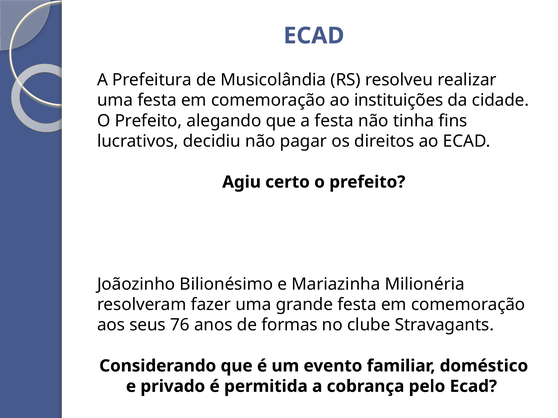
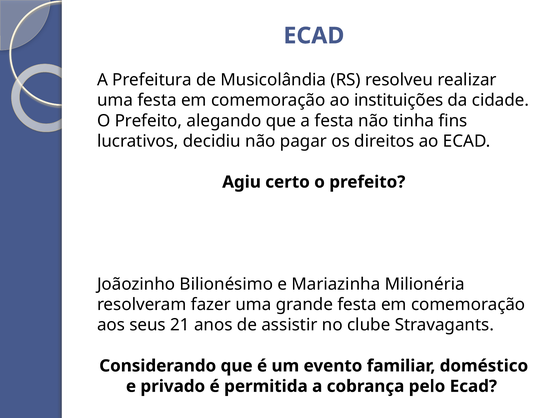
76: 76 -> 21 (180, 325)
formas: formas -> assistir (289, 325)
